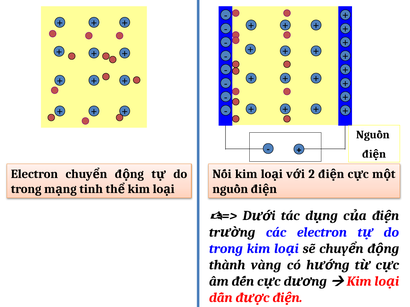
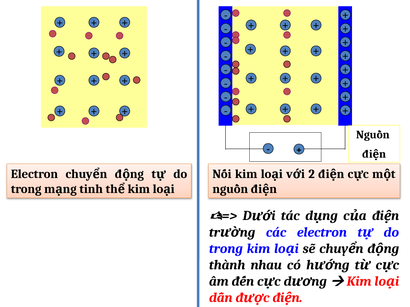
vàng: vàng -> nhau (266, 265)
